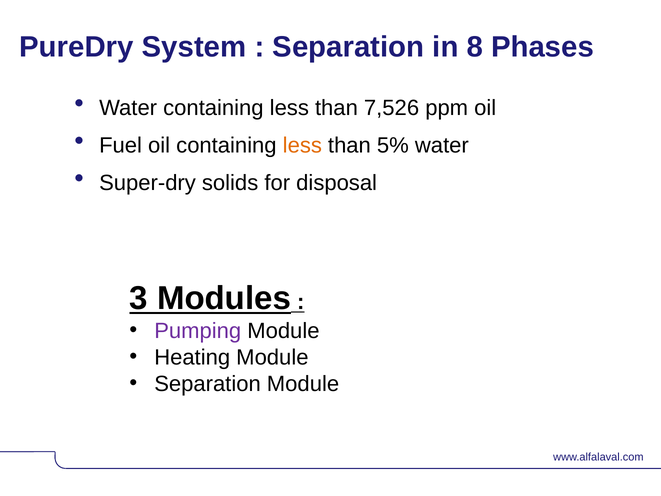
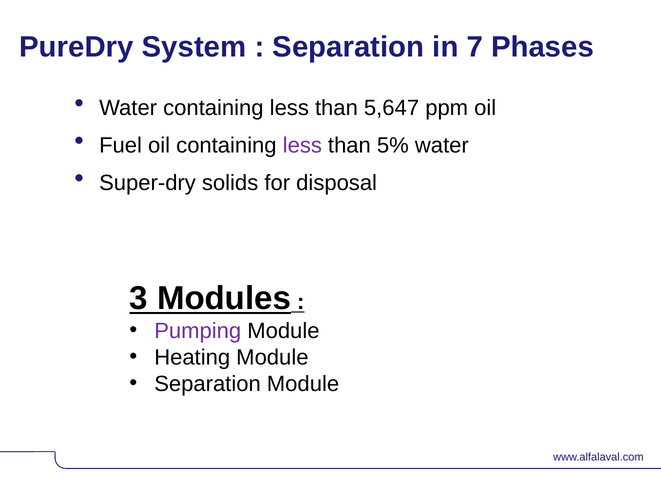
8: 8 -> 7 (475, 47)
7,526: 7,526 -> 5,647 (392, 108)
less colour: orange -> purple (302, 145)
